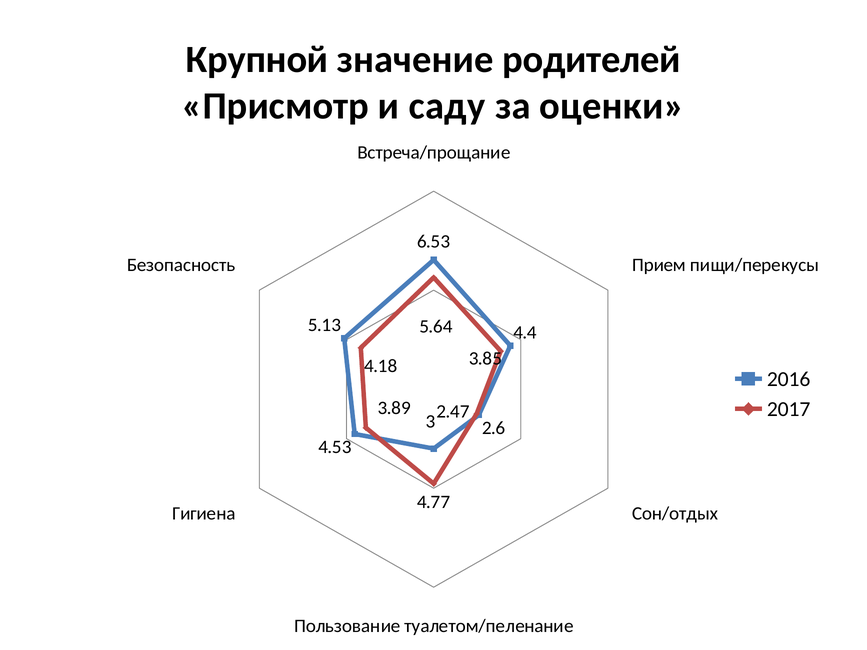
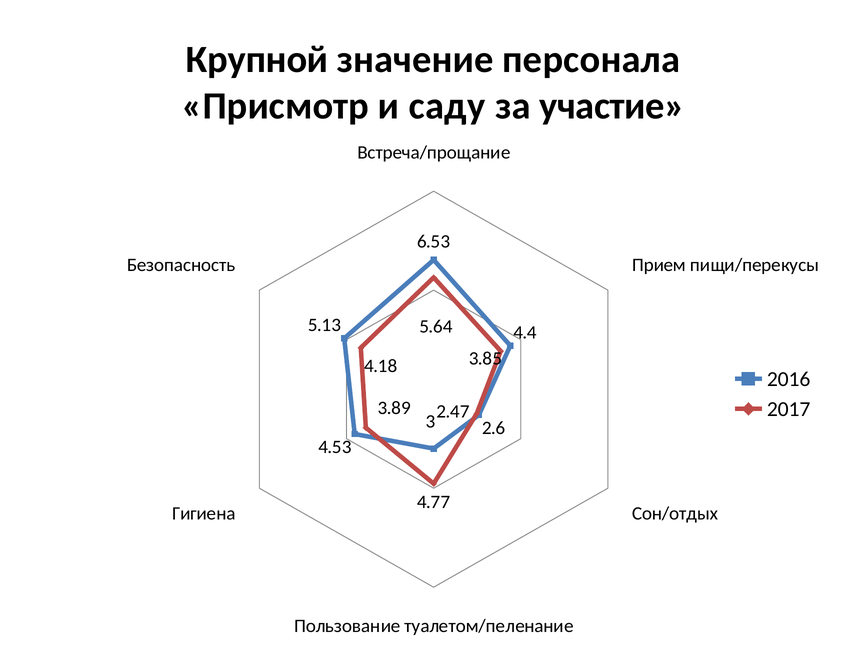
родителей: родителей -> персонала (591, 60)
оценки: оценки -> участие (612, 106)
